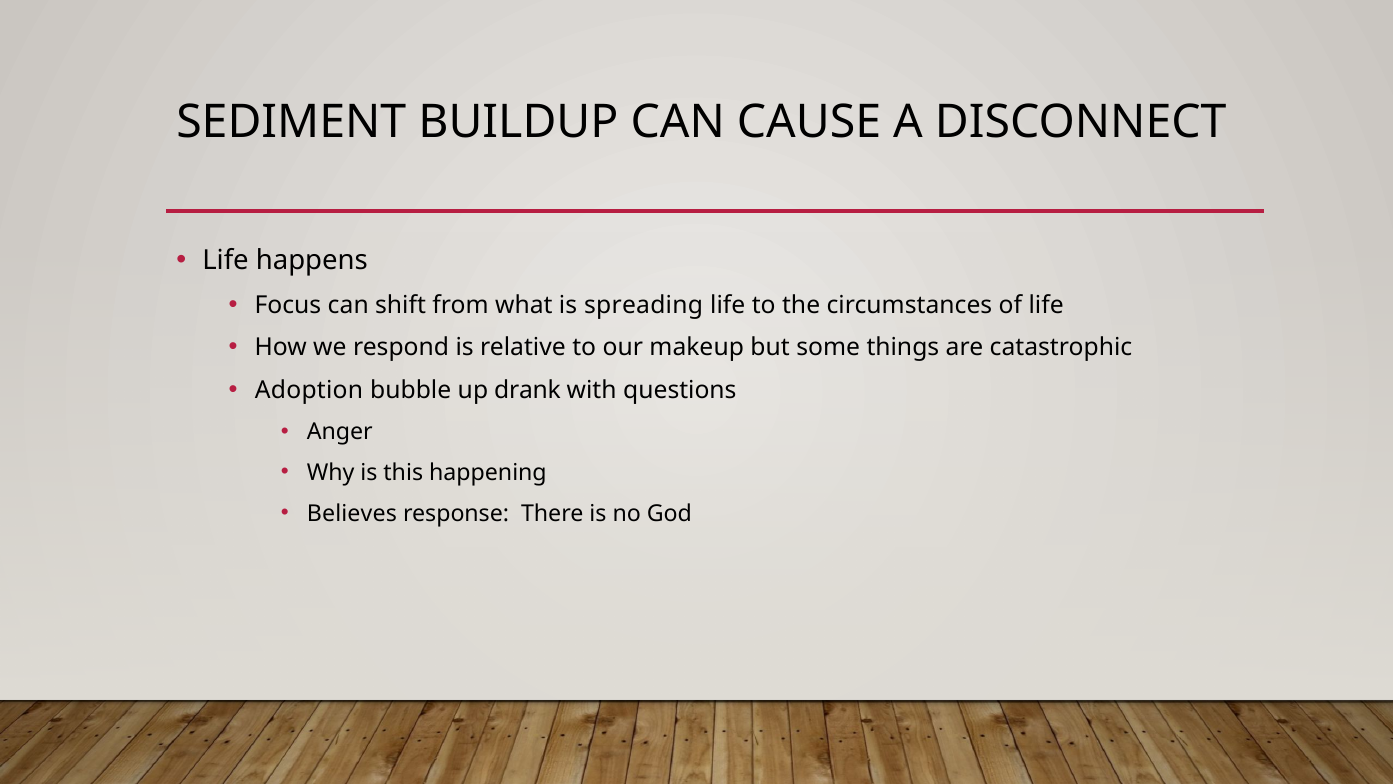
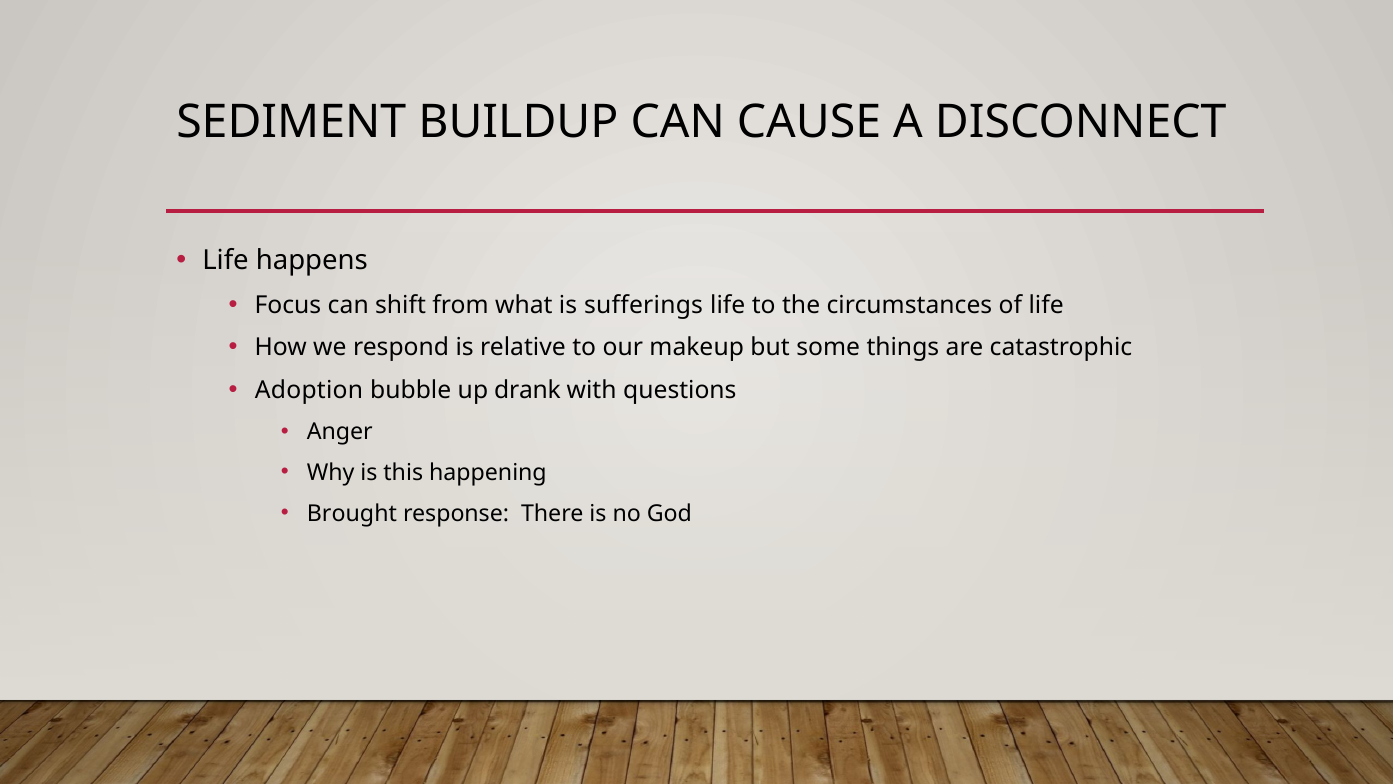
spreading: spreading -> sufferings (644, 305)
Believes: Believes -> Brought (352, 513)
